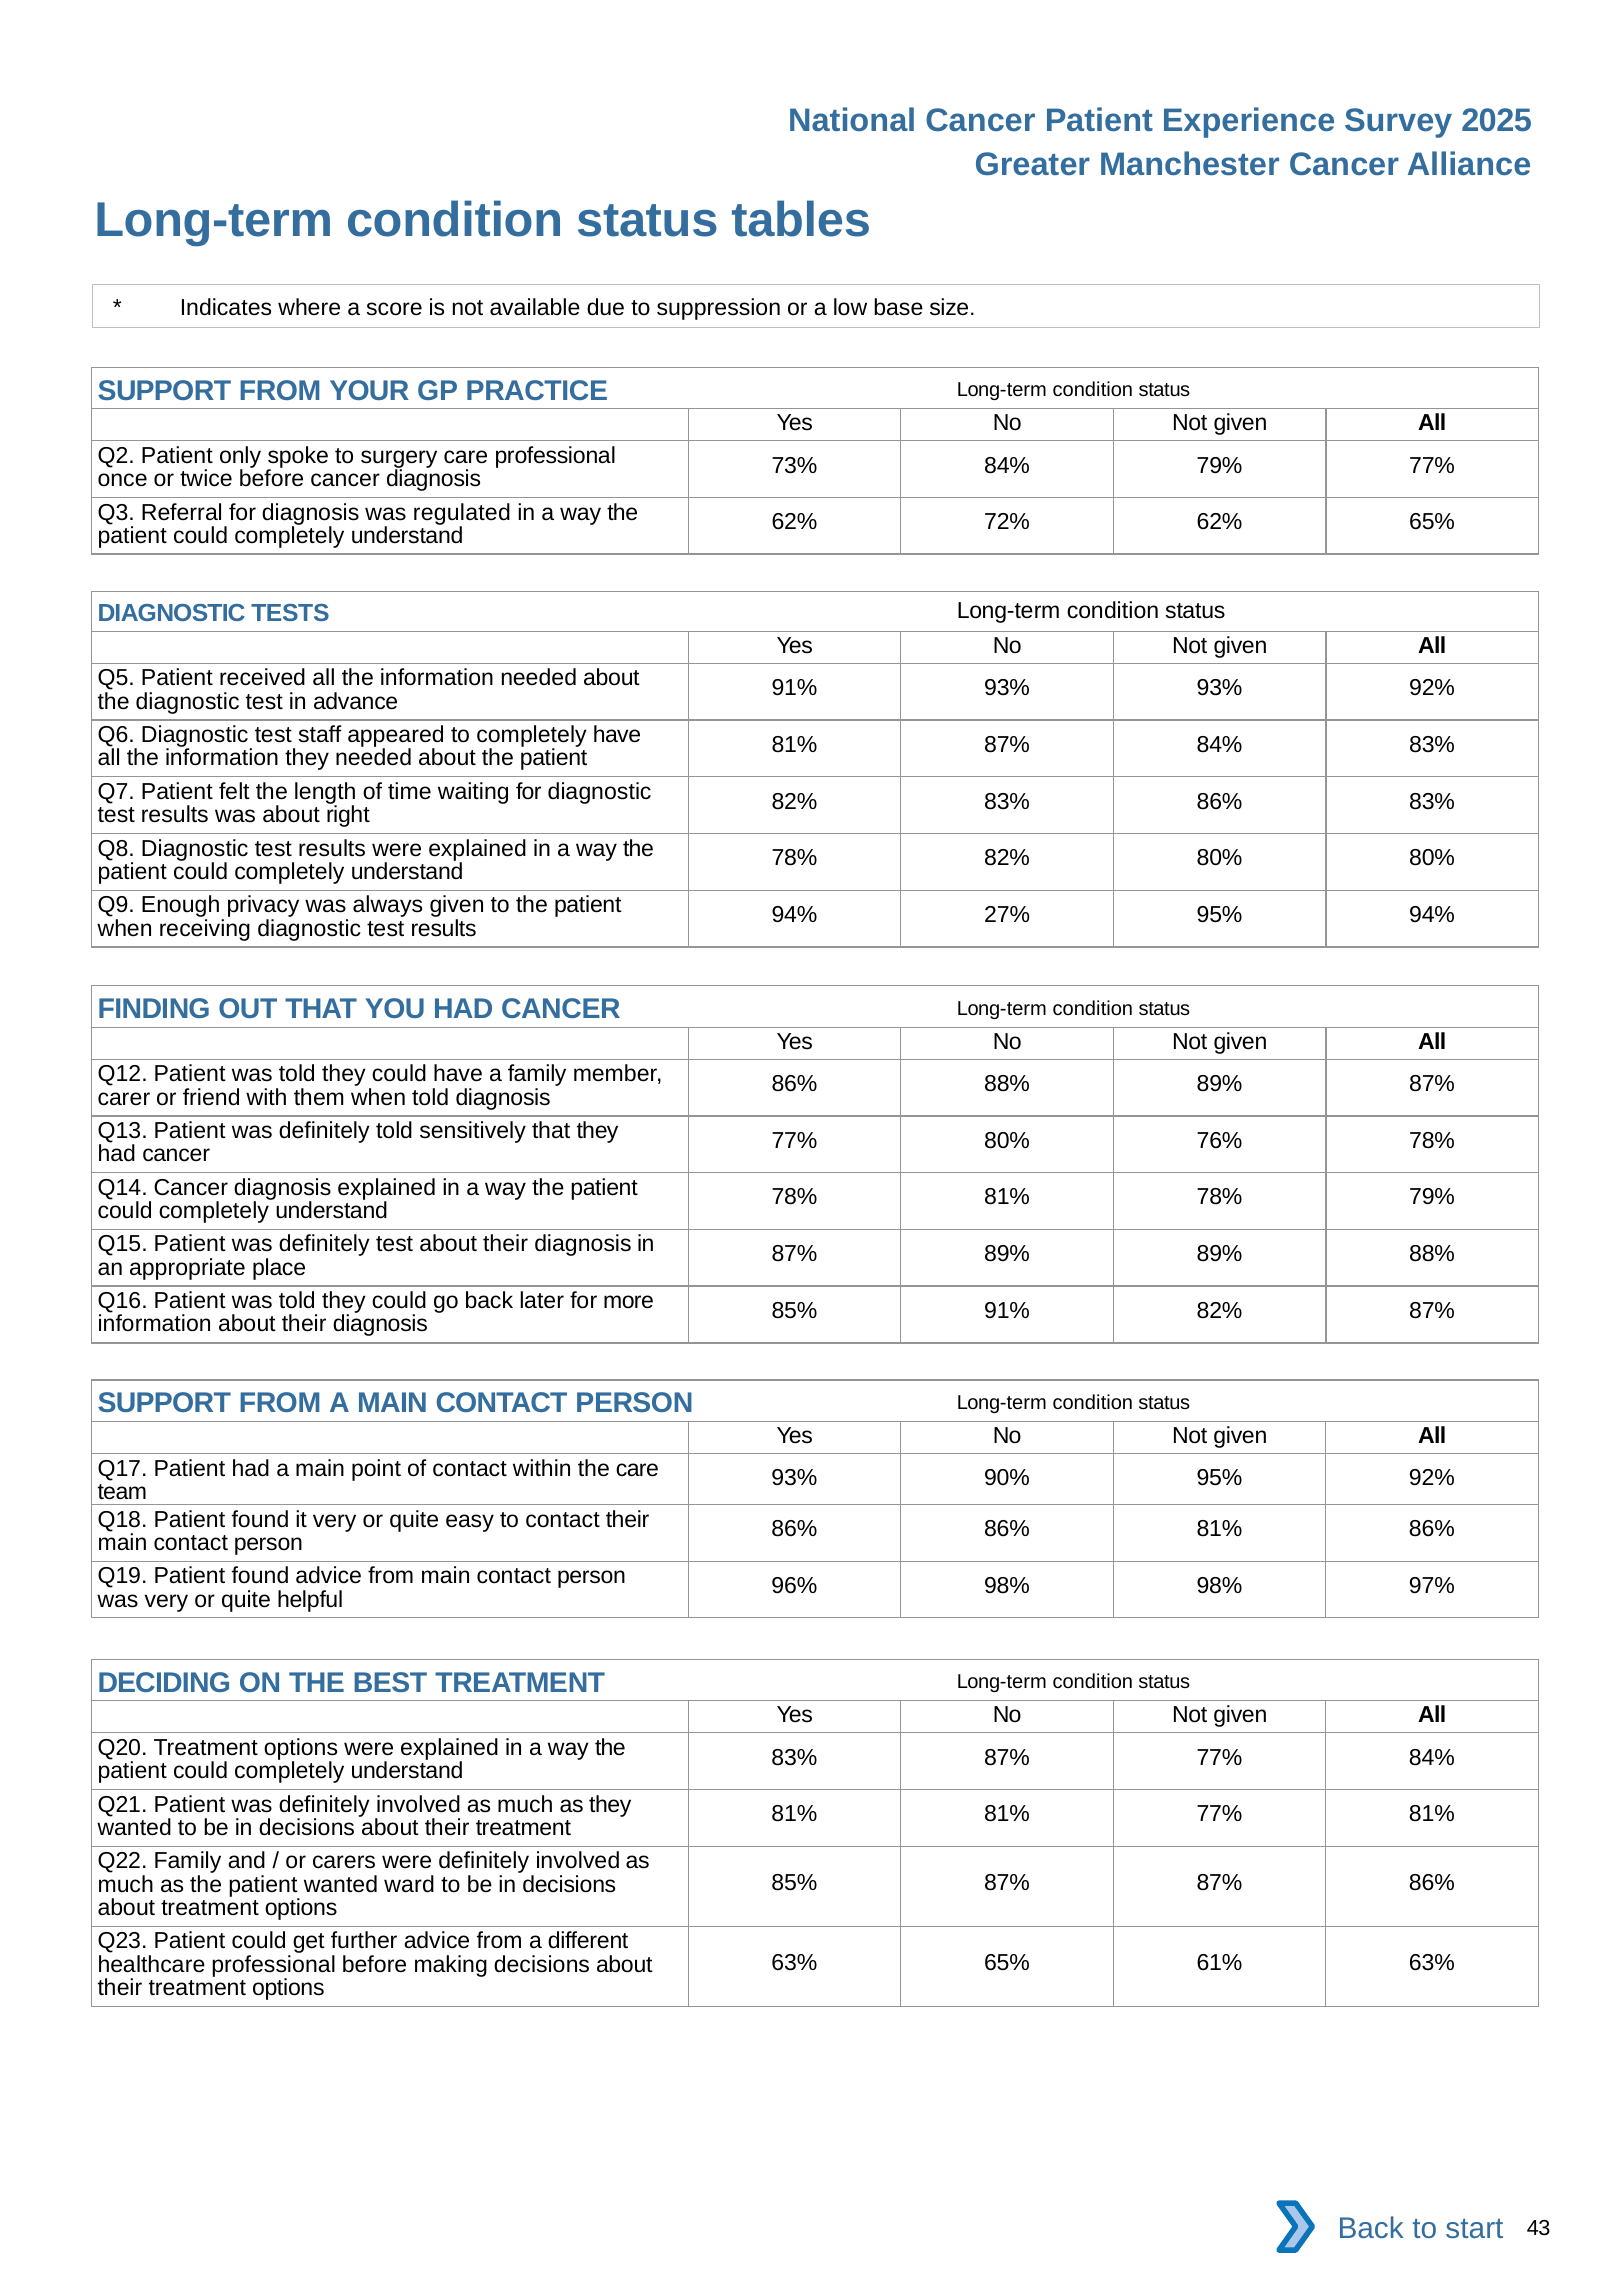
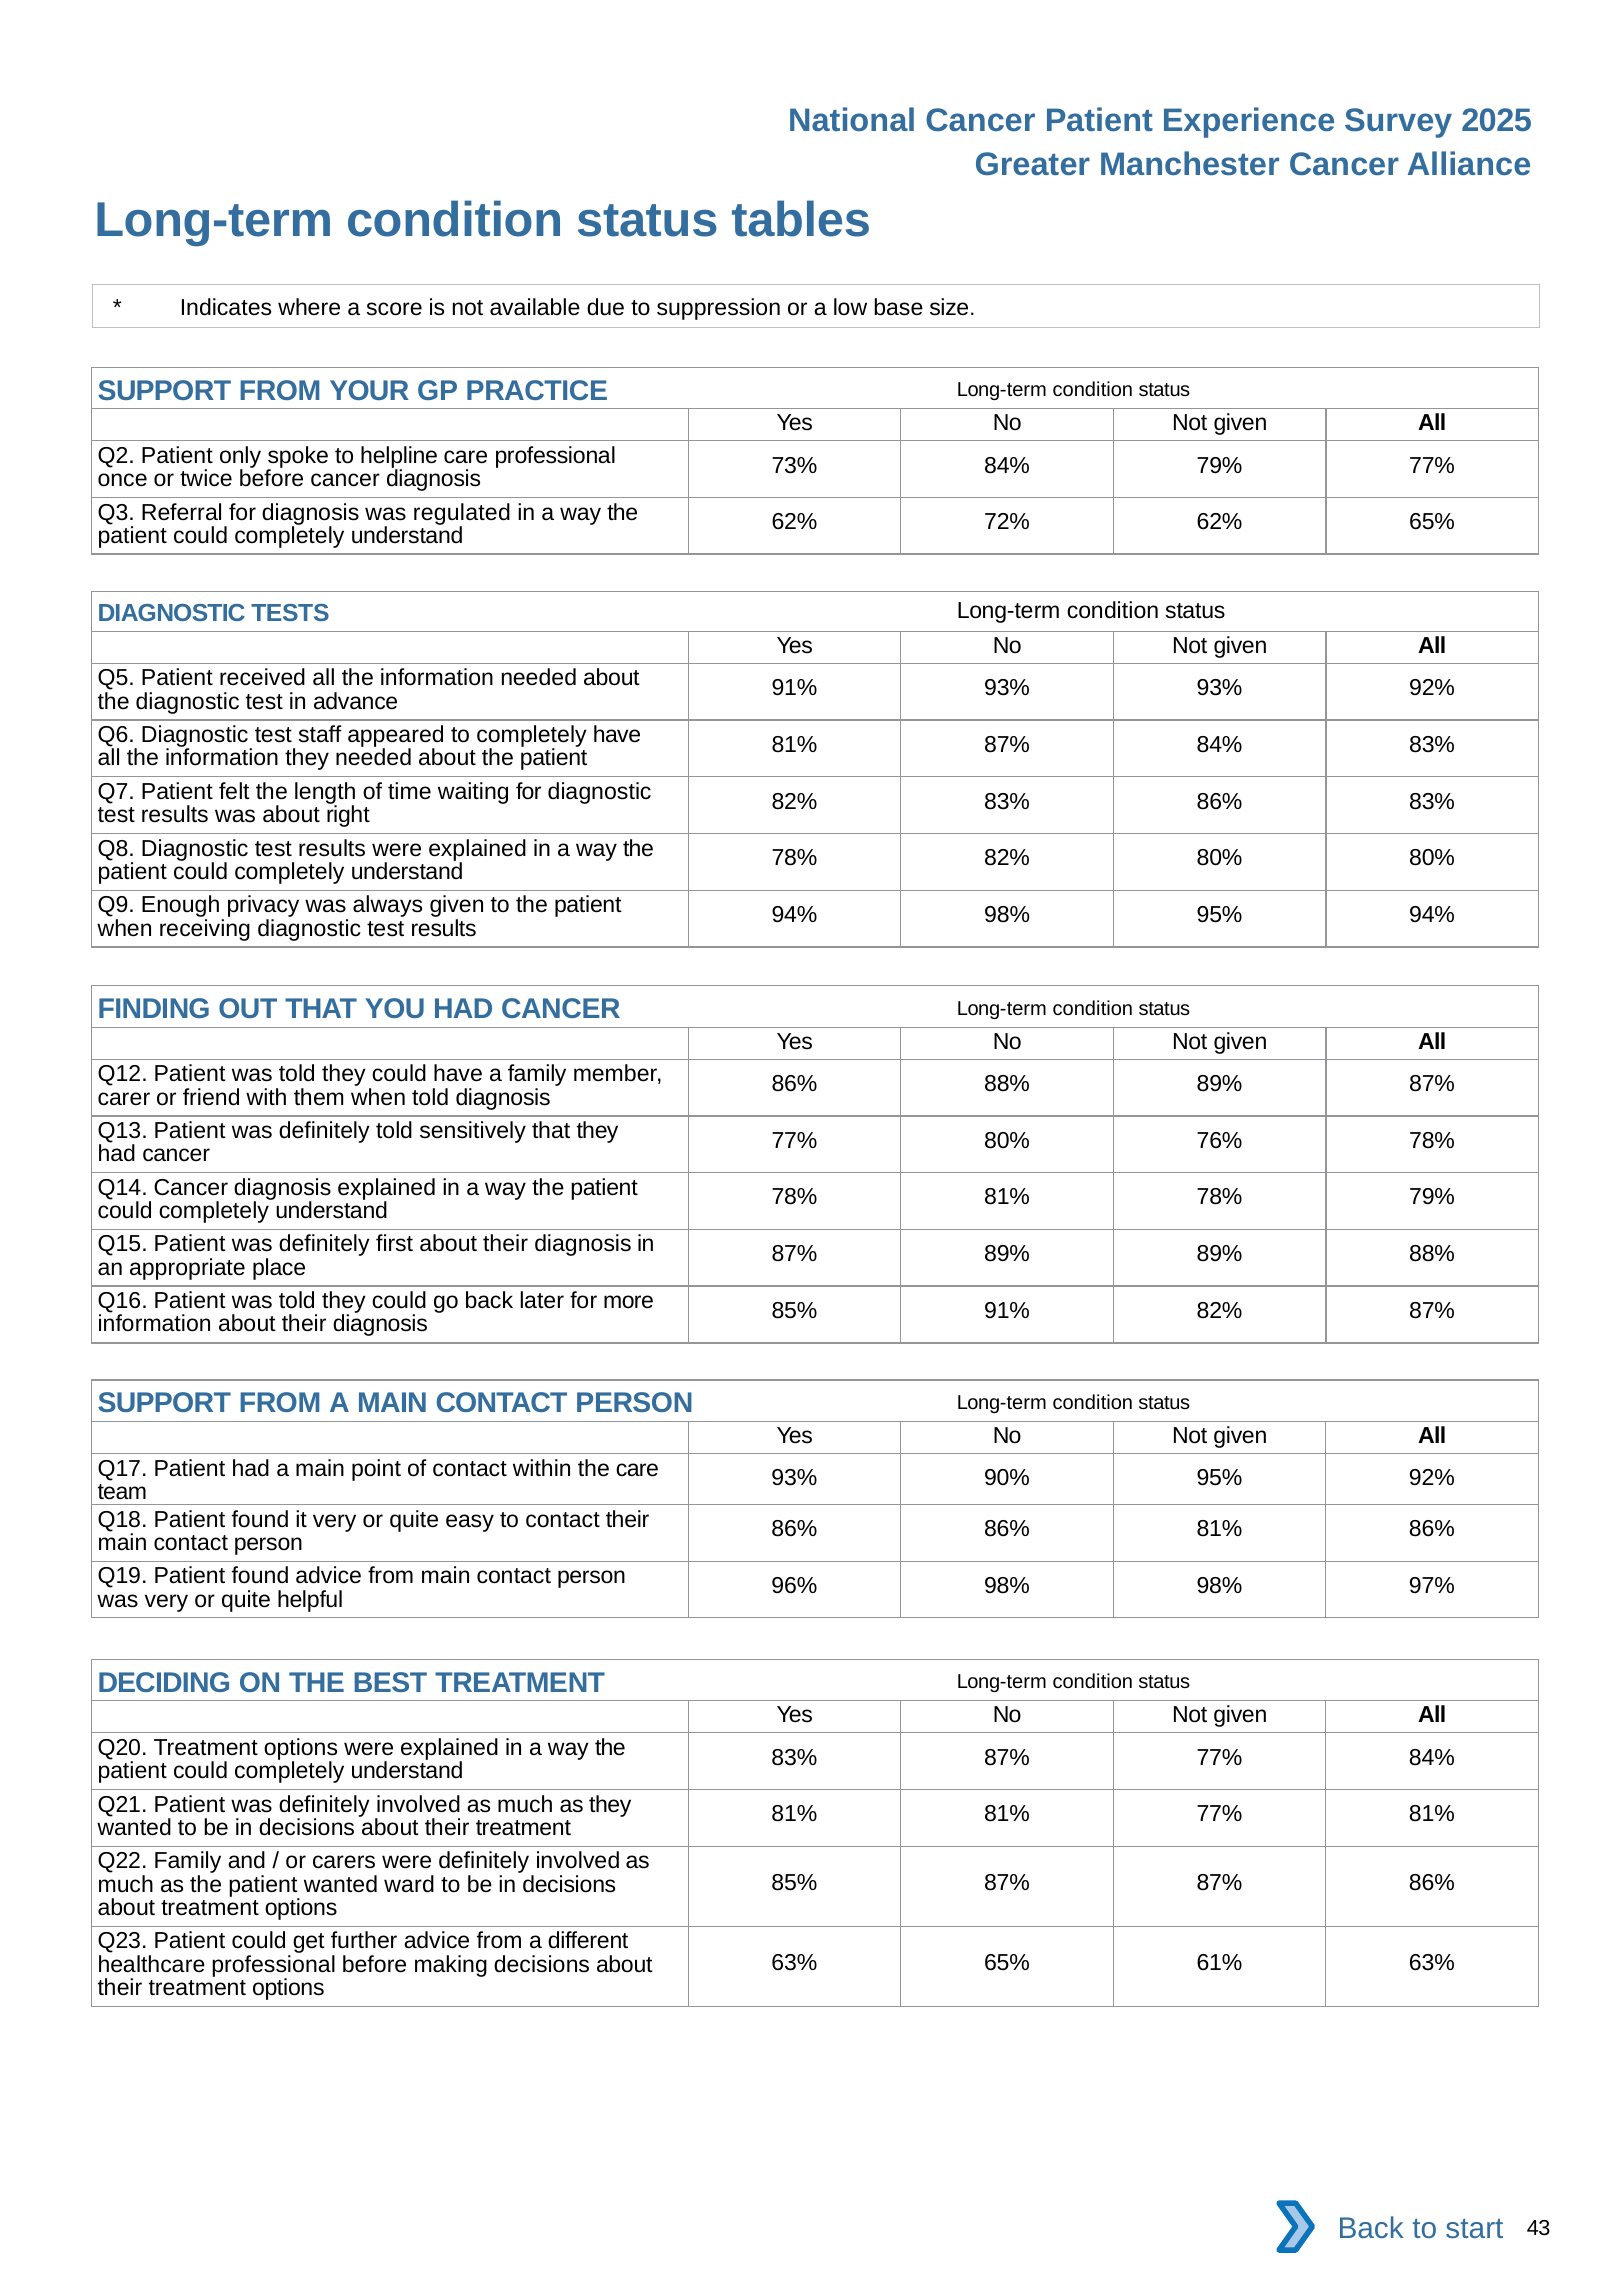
surgery: surgery -> helpline (399, 456)
94% 27%: 27% -> 98% (1007, 914)
definitely test: test -> first (395, 1244)
